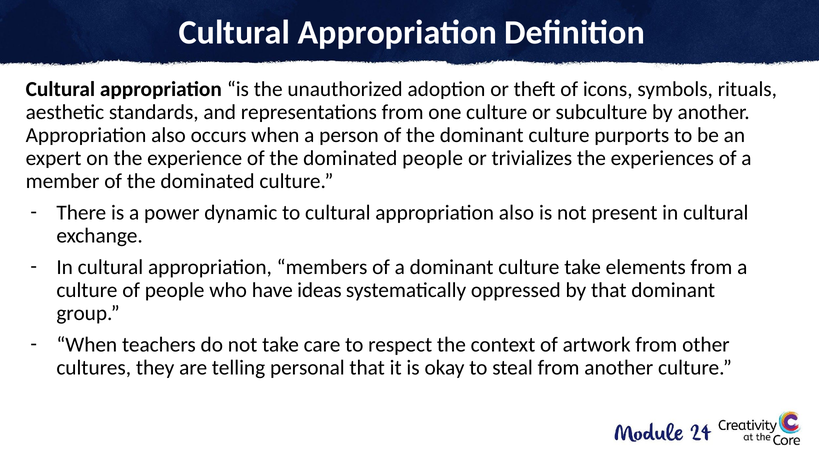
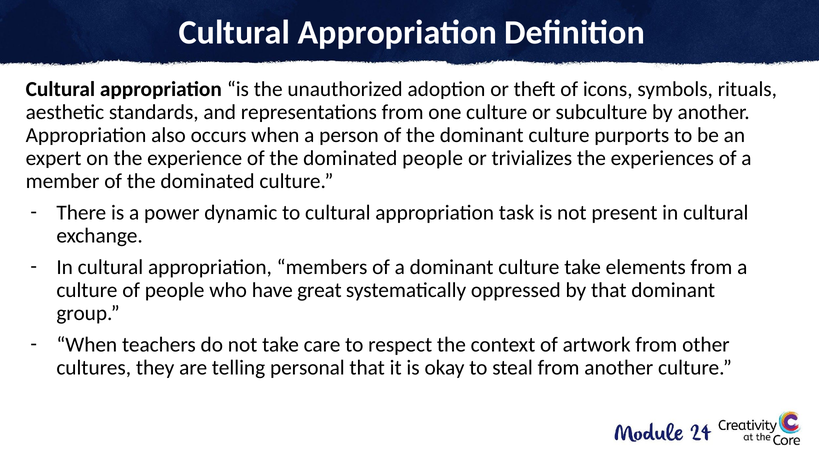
cultural appropriation also: also -> task (517, 213)
ideas: ideas -> great (319, 291)
